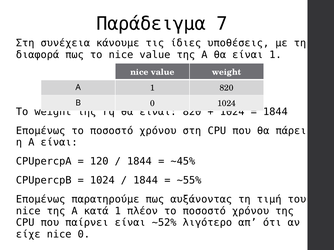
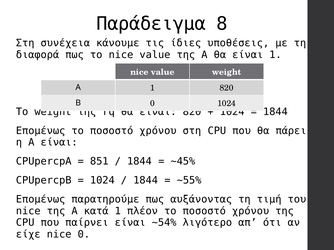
7: 7 -> 8 (222, 24)
120: 120 -> 851 (99, 162)
~52%: ~52% -> ~54% (164, 223)
